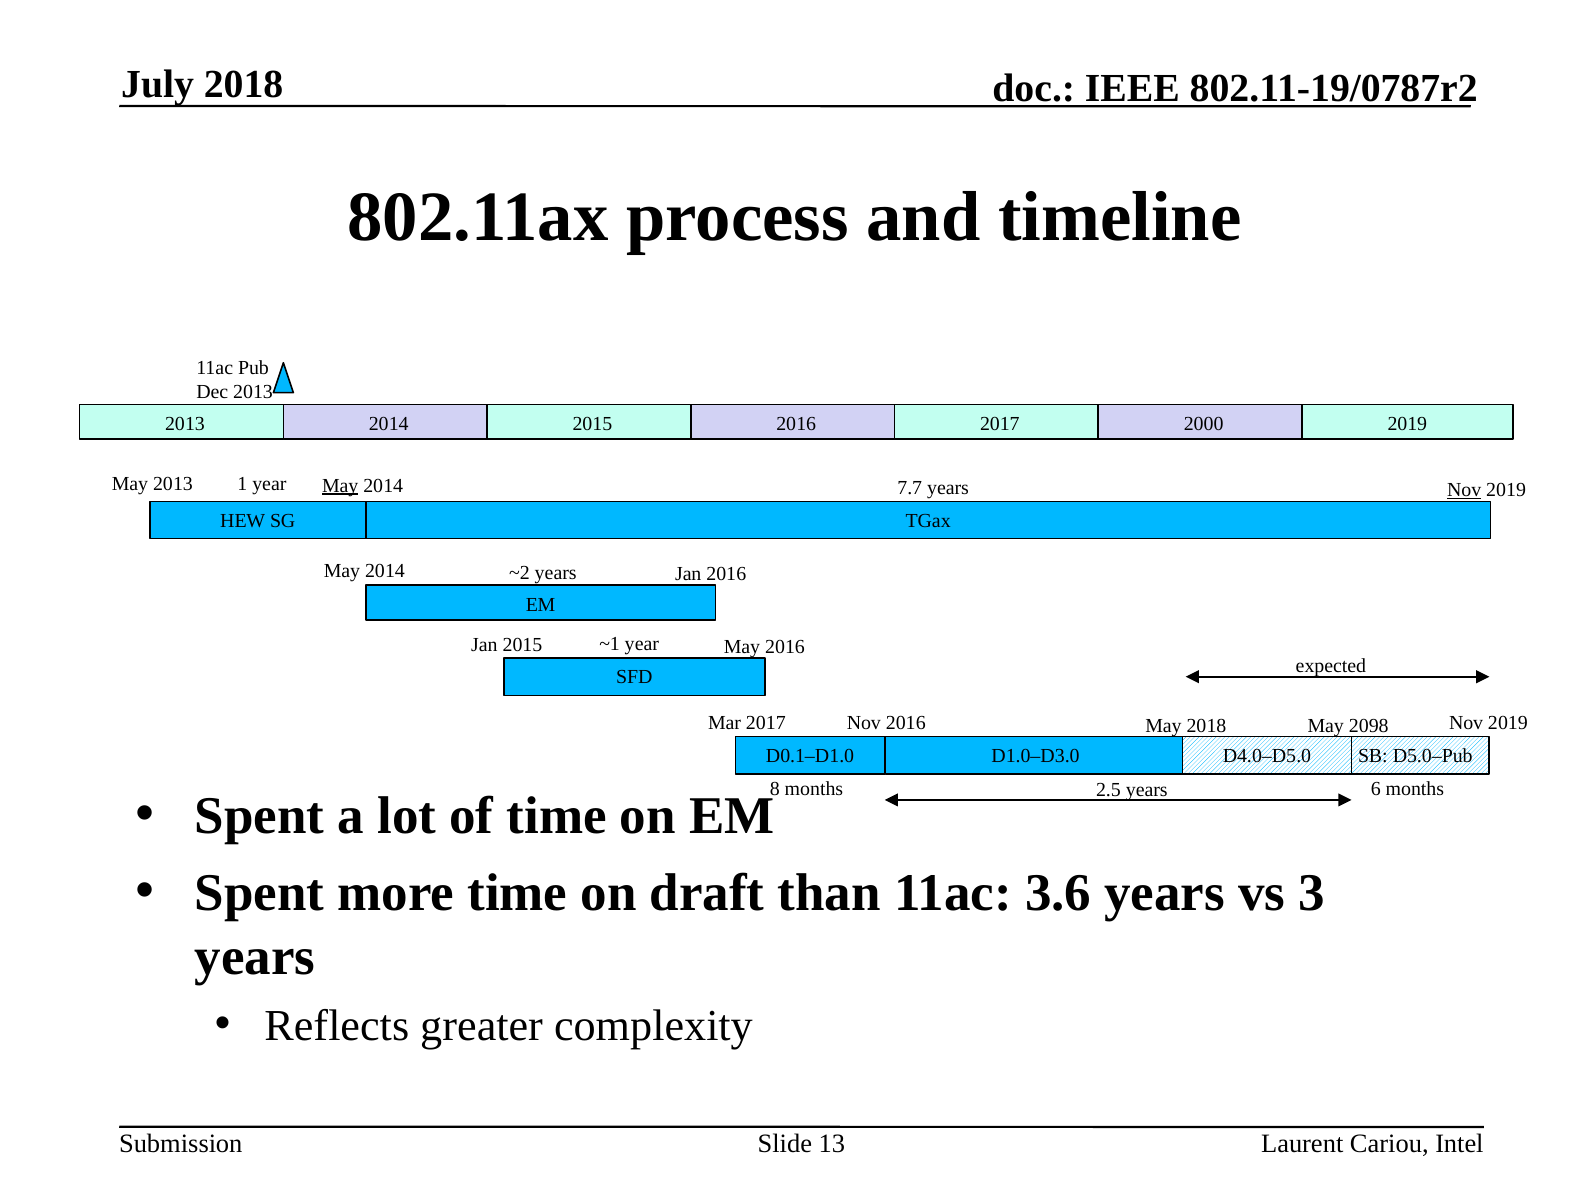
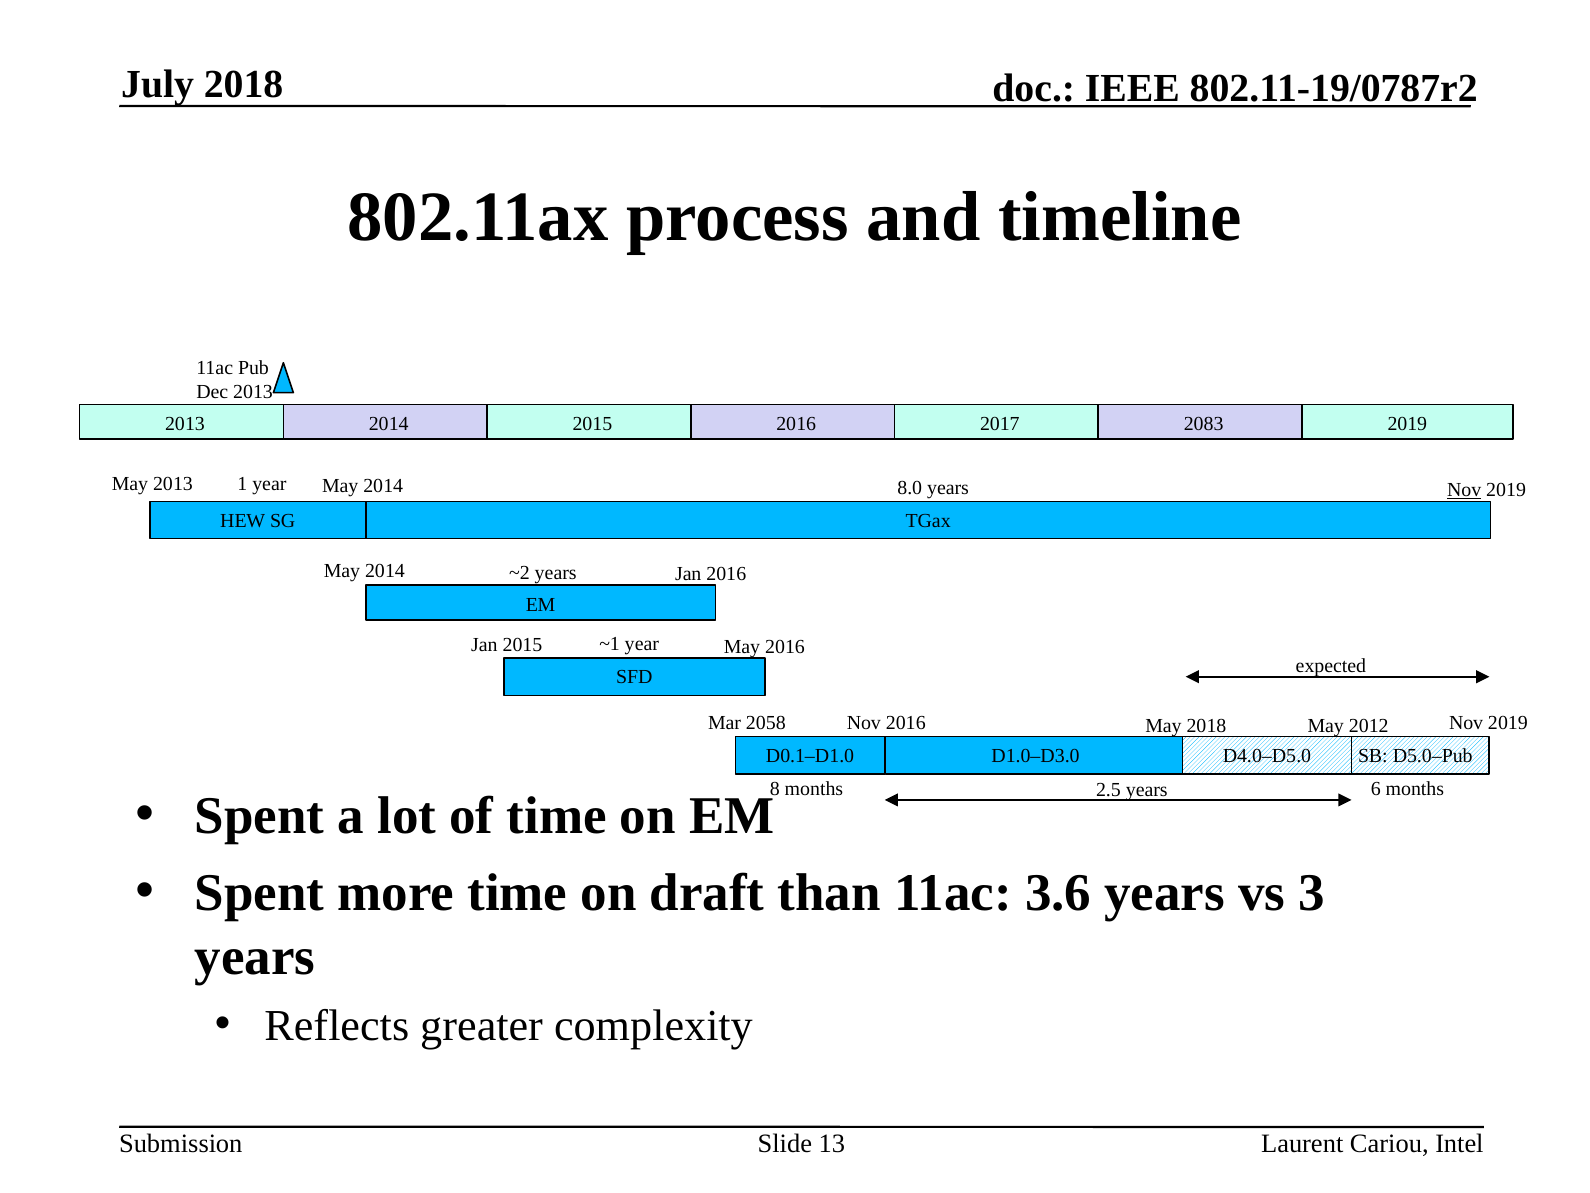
2000: 2000 -> 2083 (1204, 424)
7.7: 7.7 -> 8.0 (910, 487)
May underline: present -> none (340, 485)
Mar 2017: 2017 -> 2058 (766, 723)
2098: 2098 -> 2012 (1369, 725)
